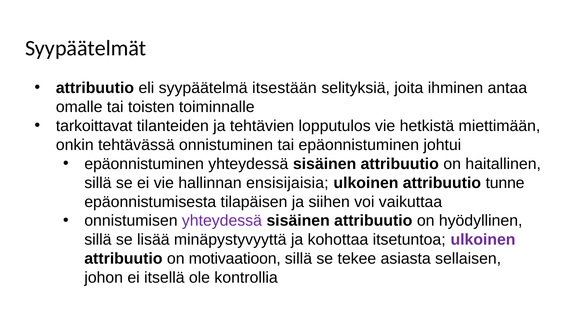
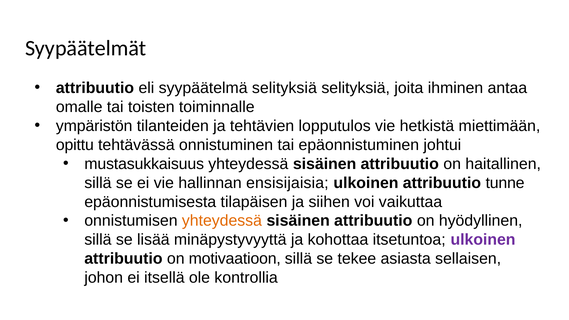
syypäätelmä itsestään: itsestään -> selityksiä (284, 88)
tarkoittavat: tarkoittavat -> ympäristön (94, 126)
onkin: onkin -> opittu (75, 145)
epäonnistuminen: epäonnistuminen -> mustasukkaisuus (144, 164)
yhteydessä colour: purple -> orange (222, 221)
